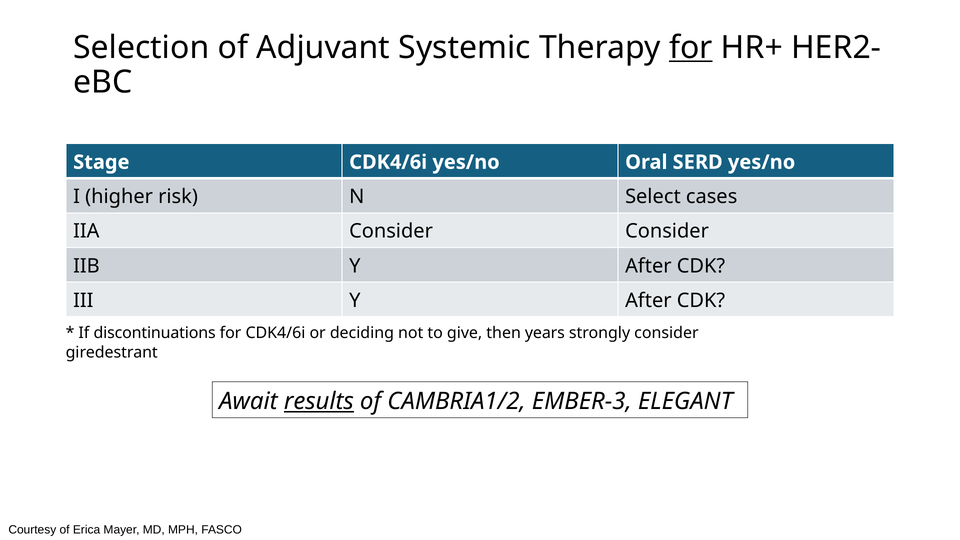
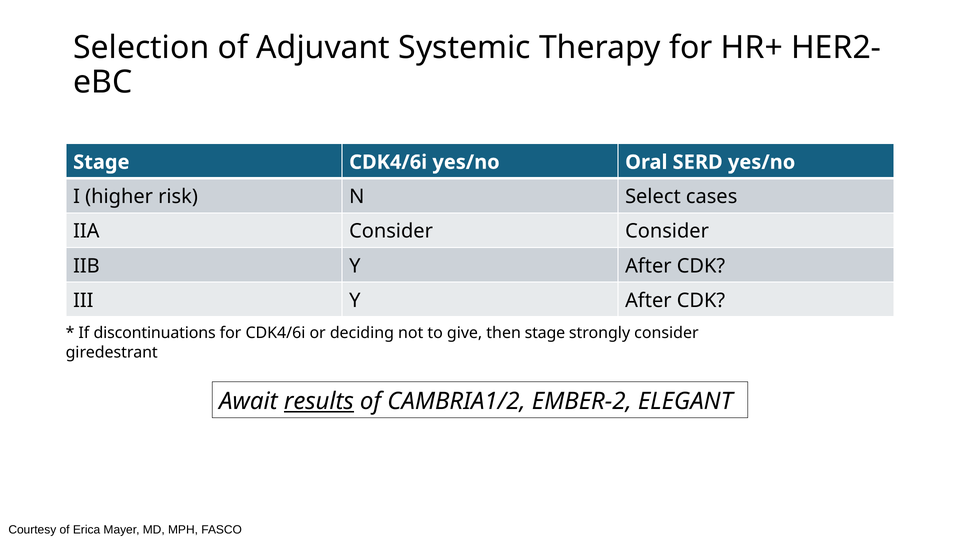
for underline: present -> none (691, 48)
then years: years -> stage (545, 333)
EMBER-3: EMBER-3 -> EMBER-2 (582, 401)
